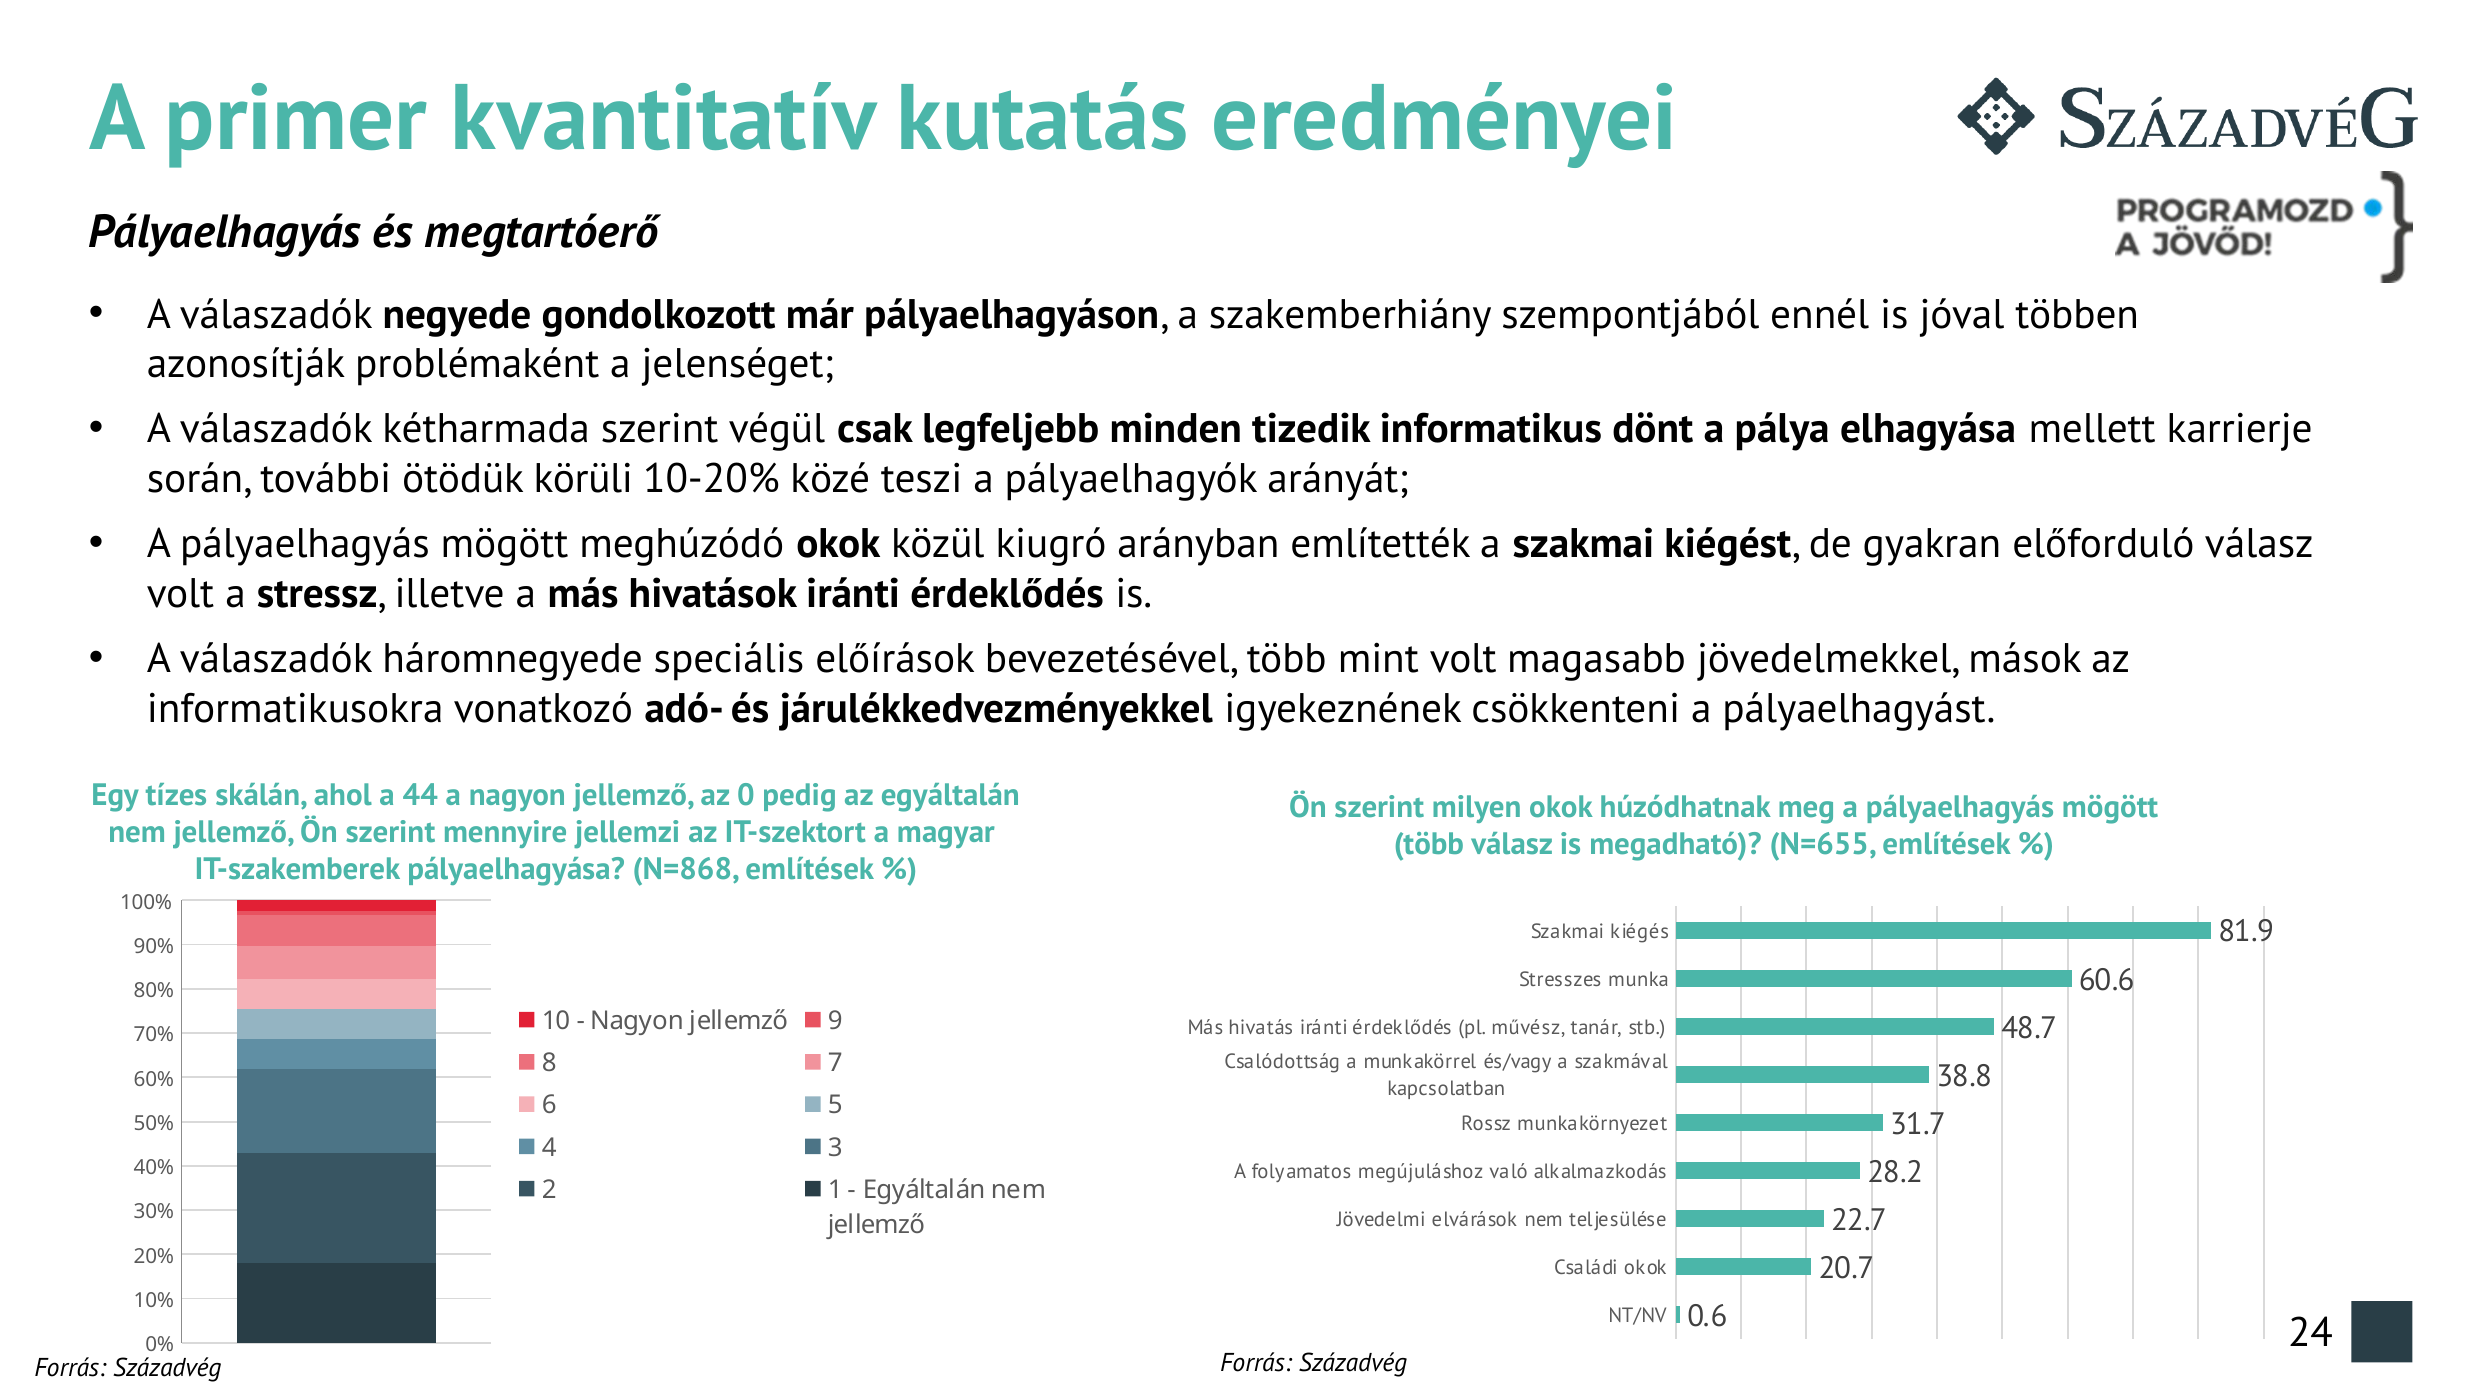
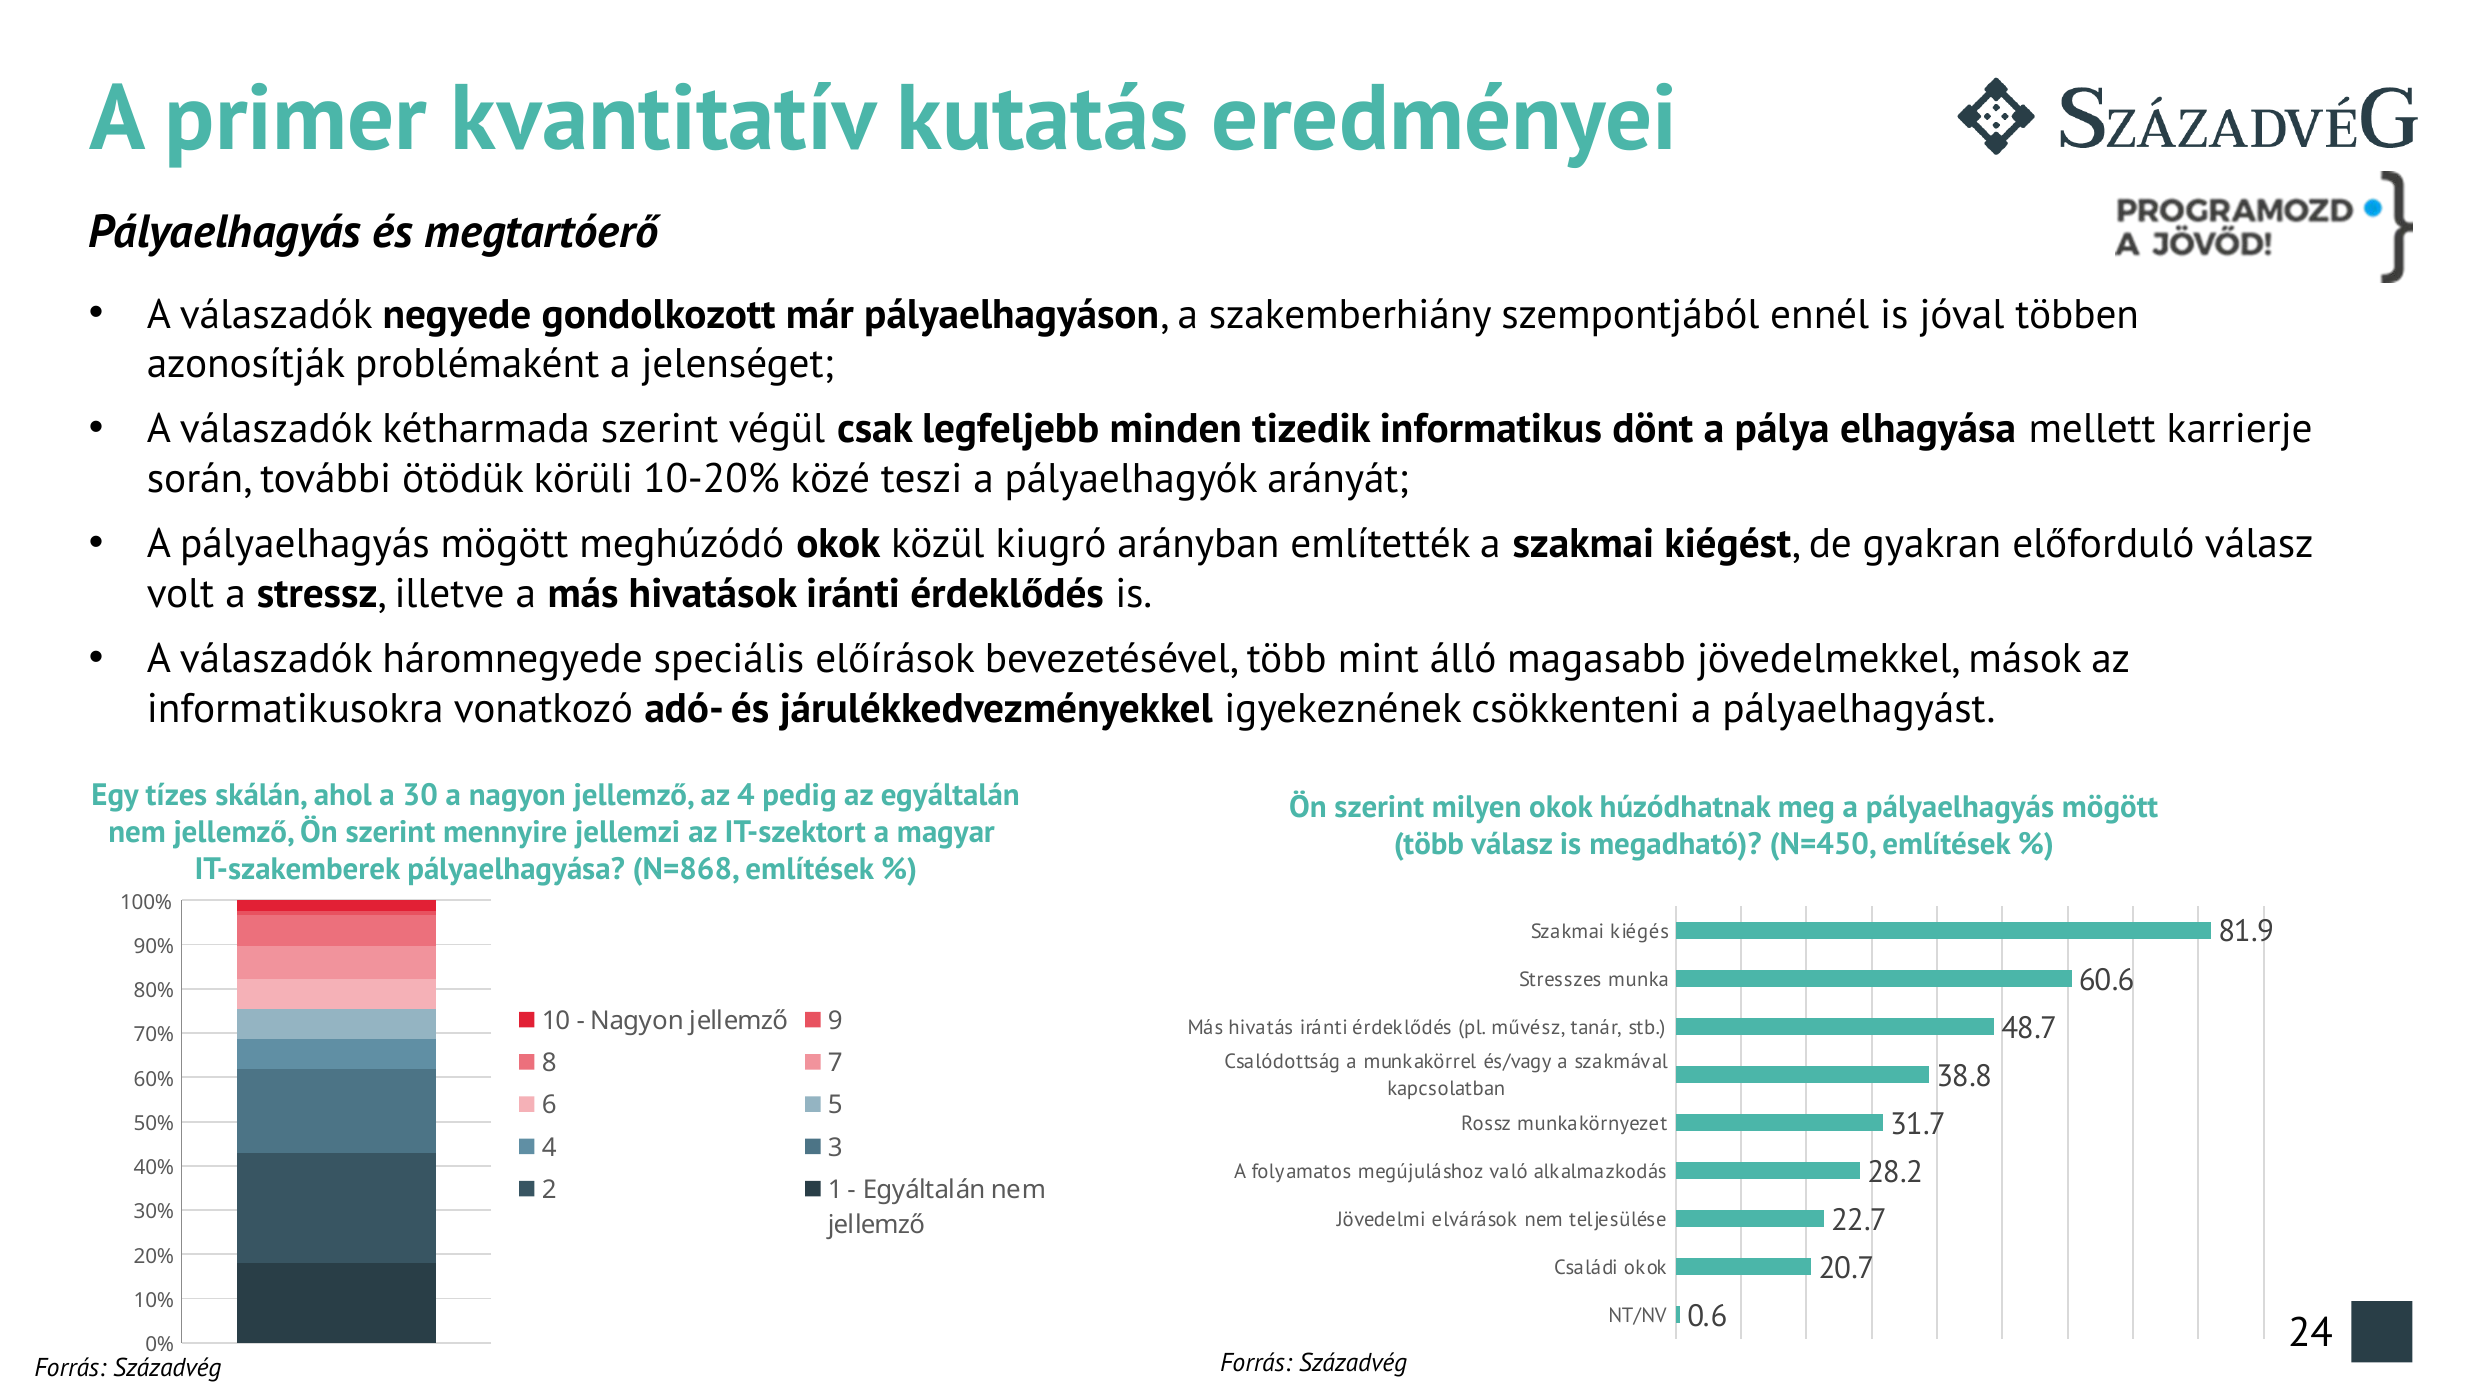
mint volt: volt -> álló (1463, 659)
44: 44 -> 30 (420, 795)
az 0: 0 -> 4 (746, 795)
N=655: N=655 -> N=450 (1823, 845)
